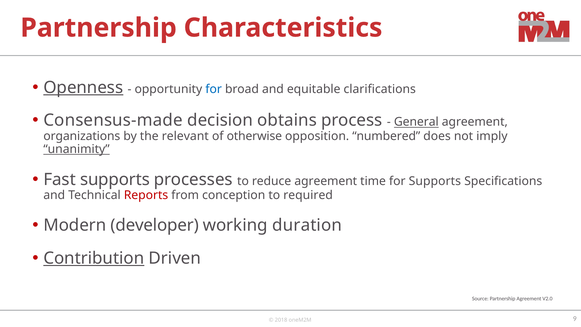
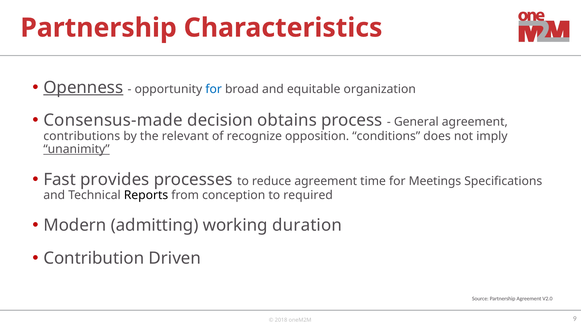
clarifications: clarifications -> organization (380, 89)
General underline: present -> none (416, 122)
organizations: organizations -> contributions (82, 136)
otherwise: otherwise -> recognize (254, 136)
numbered: numbered -> conditions (386, 136)
Fast supports: supports -> provides (115, 179)
for Supports: Supports -> Meetings (435, 181)
Reports colour: red -> black (146, 195)
developer: developer -> admitting (155, 225)
Contribution underline: present -> none (94, 258)
